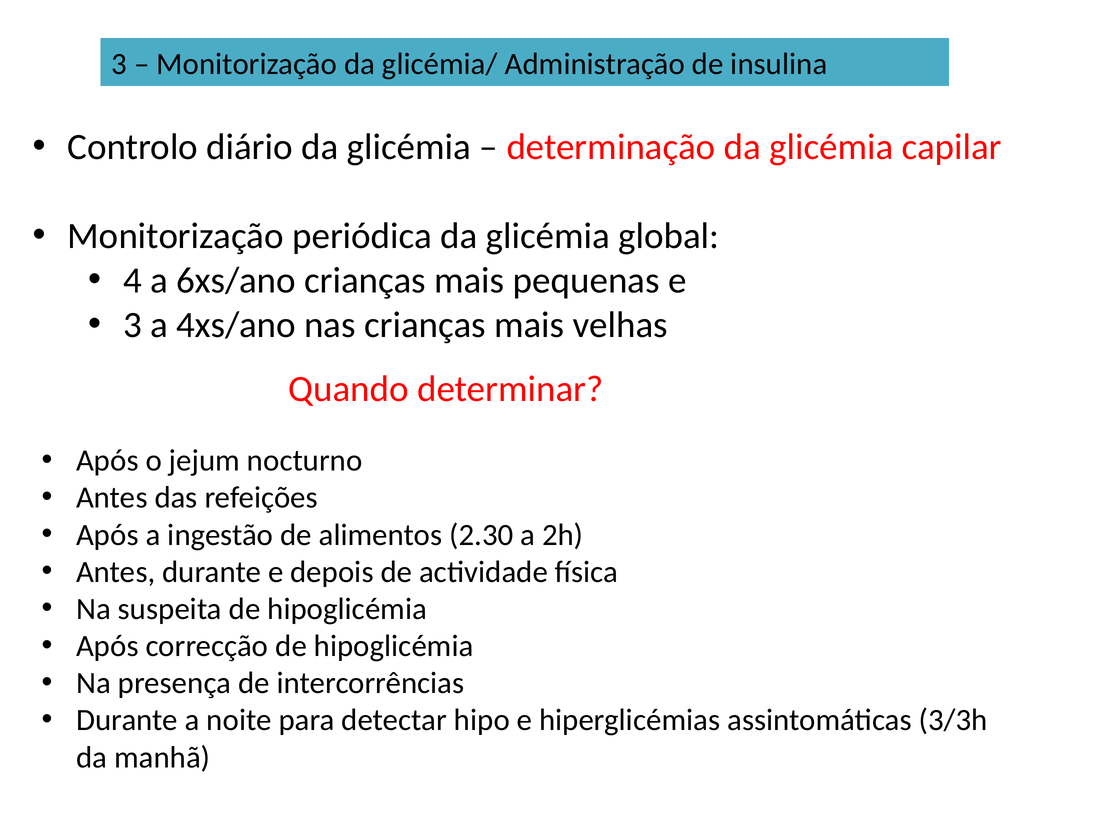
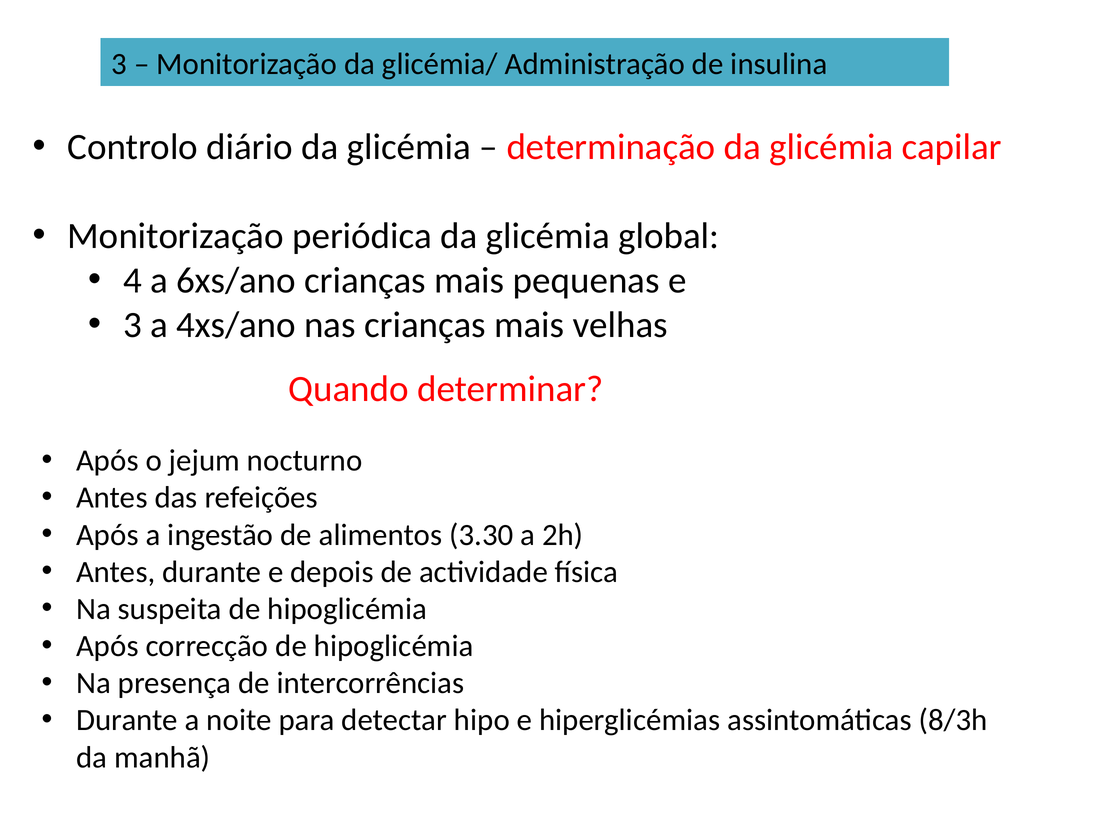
2.30: 2.30 -> 3.30 (481, 534)
3/3h: 3/3h -> 8/3h (953, 720)
